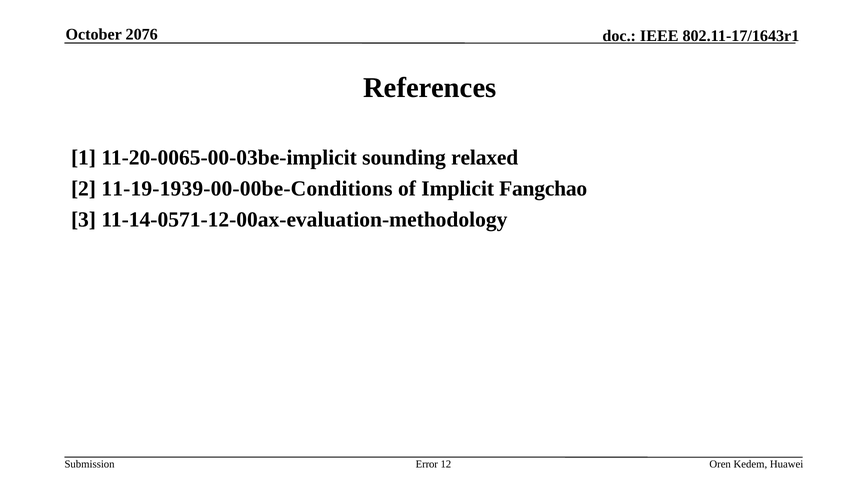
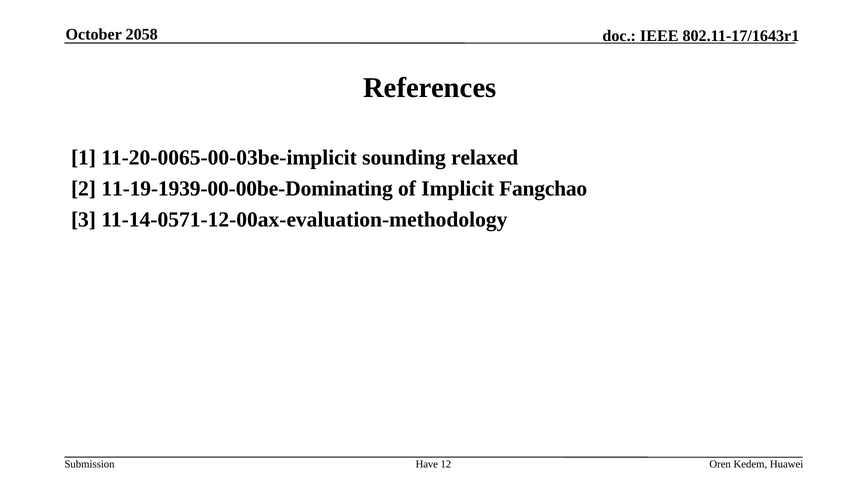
2076: 2076 -> 2058 (142, 34)
11-19-1939-00-00be-Conditions: 11-19-1939-00-00be-Conditions -> 11-19-1939-00-00be-Dominating (247, 189)
Error: Error -> Have (427, 464)
